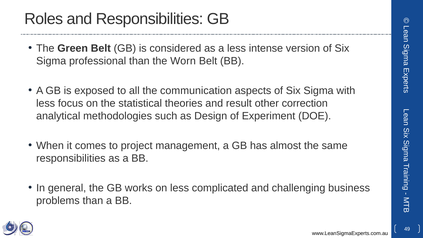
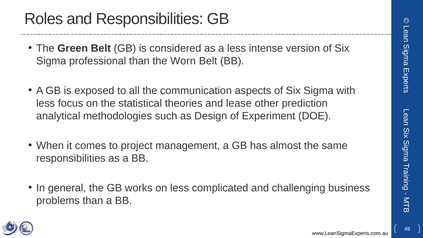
result: result -> lease (239, 103)
correction: correction -> prediction (305, 103)
